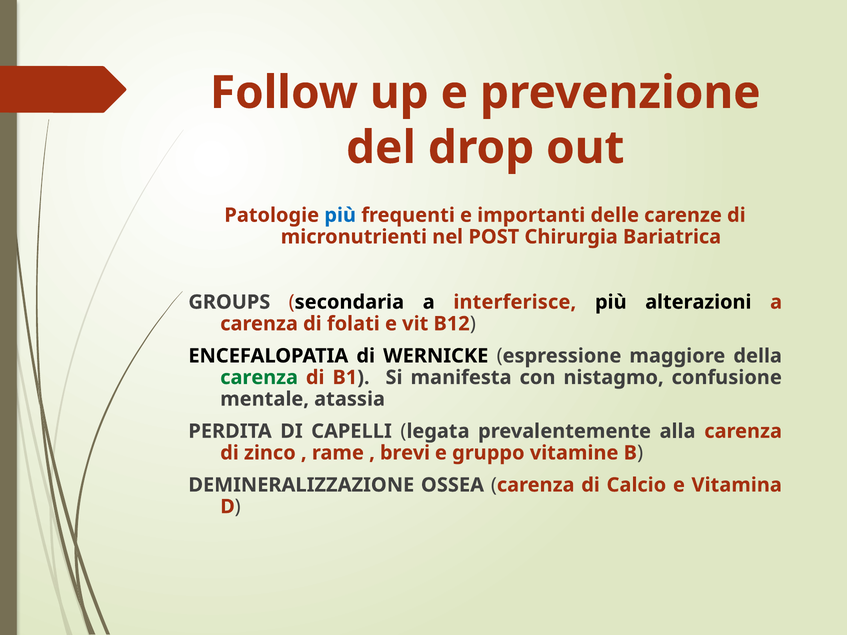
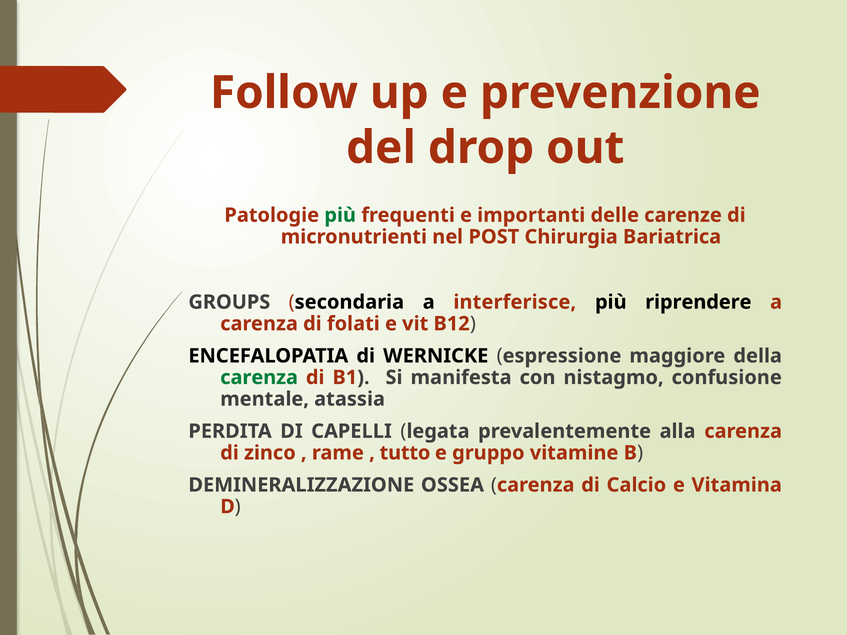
più colour: blue -> green (340, 215)
alterazioni: alterazioni -> riprendere (698, 302)
brevi: brevi -> tutto (405, 453)
